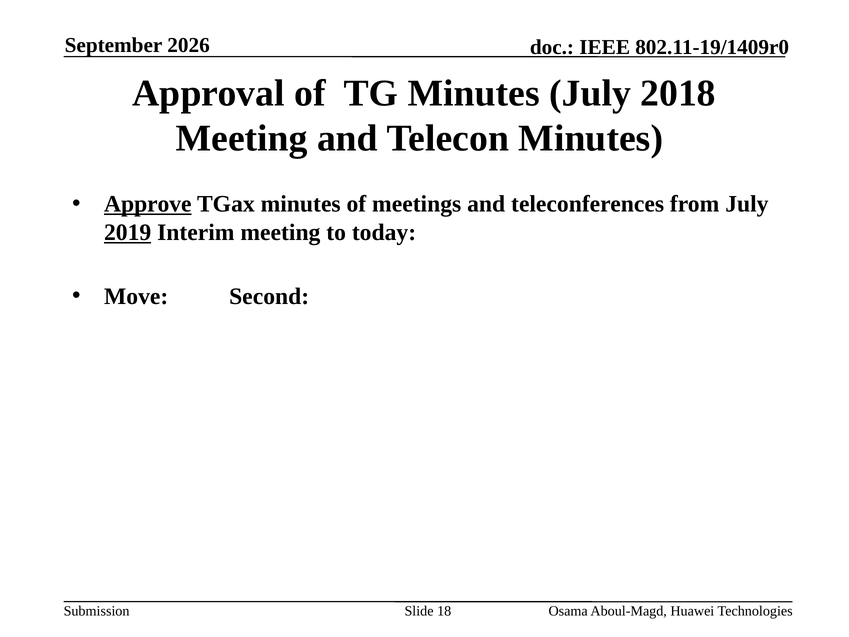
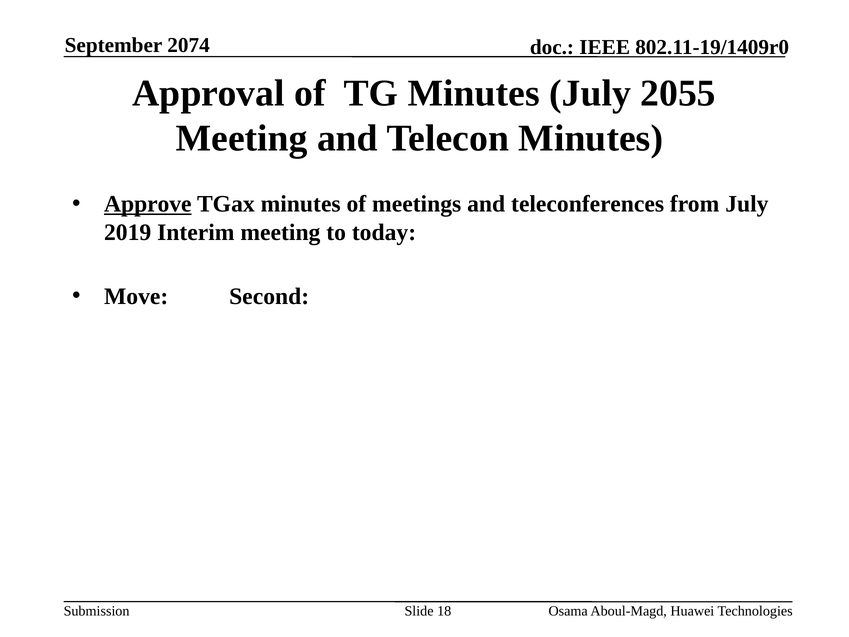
2026: 2026 -> 2074 (189, 45)
2018: 2018 -> 2055 (678, 93)
2019 underline: present -> none (128, 232)
